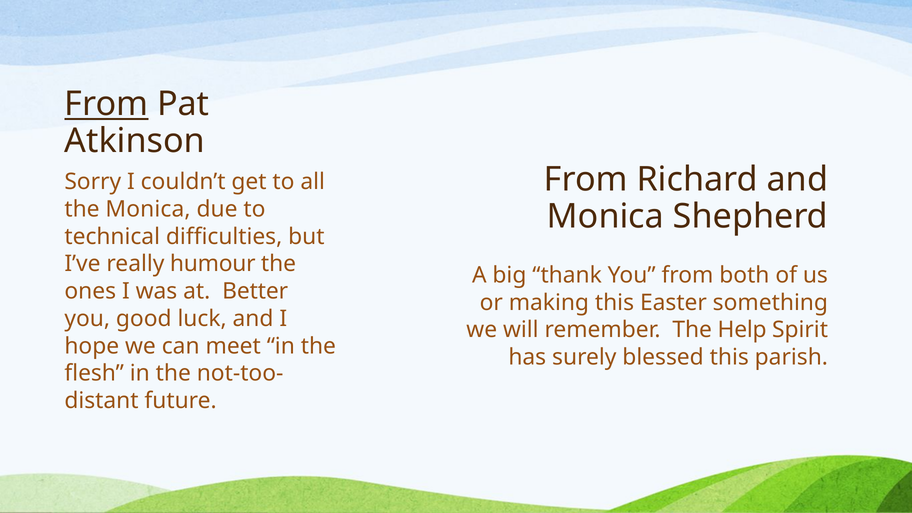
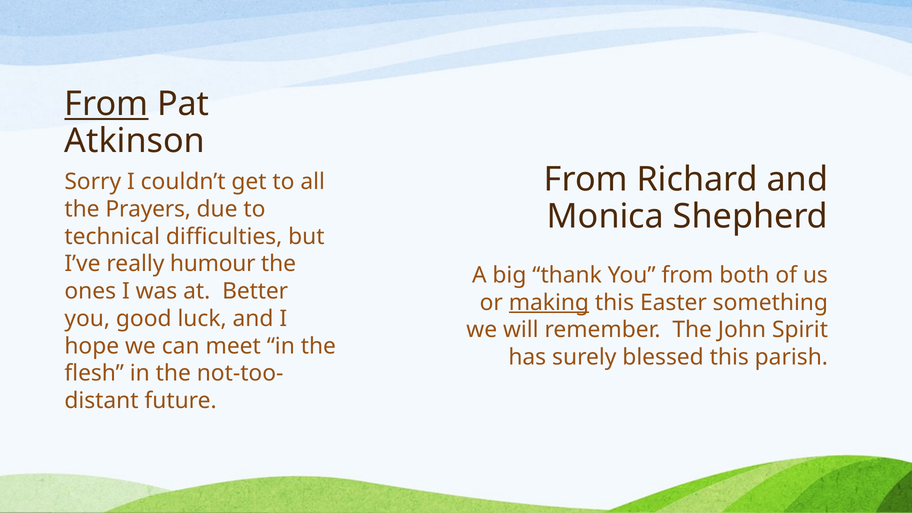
the Monica: Monica -> Prayers (148, 209)
making underline: none -> present (549, 303)
Help: Help -> John (742, 330)
